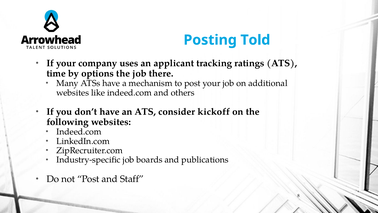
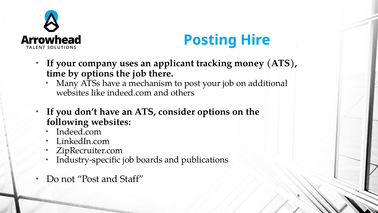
Told: Told -> Hire (255, 40)
ratings: ratings -> money (249, 63)
consider kickoff: kickoff -> options (214, 112)
